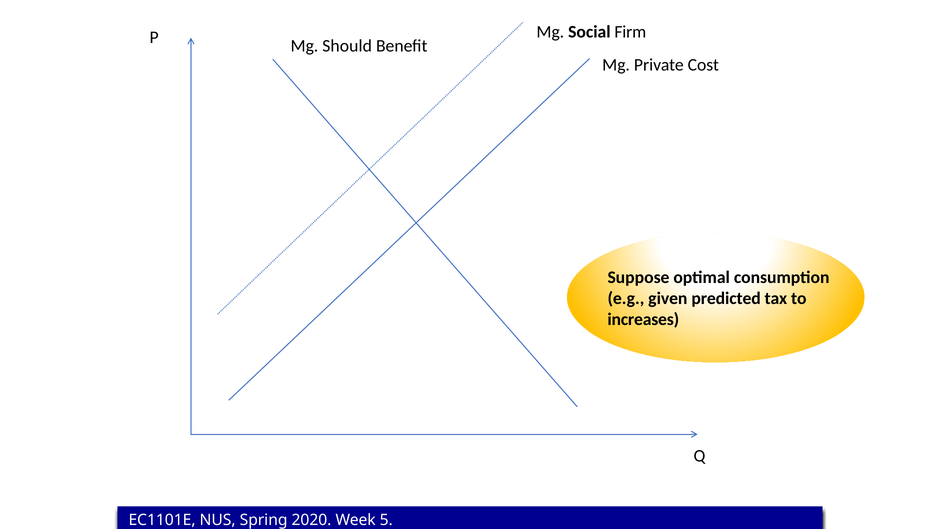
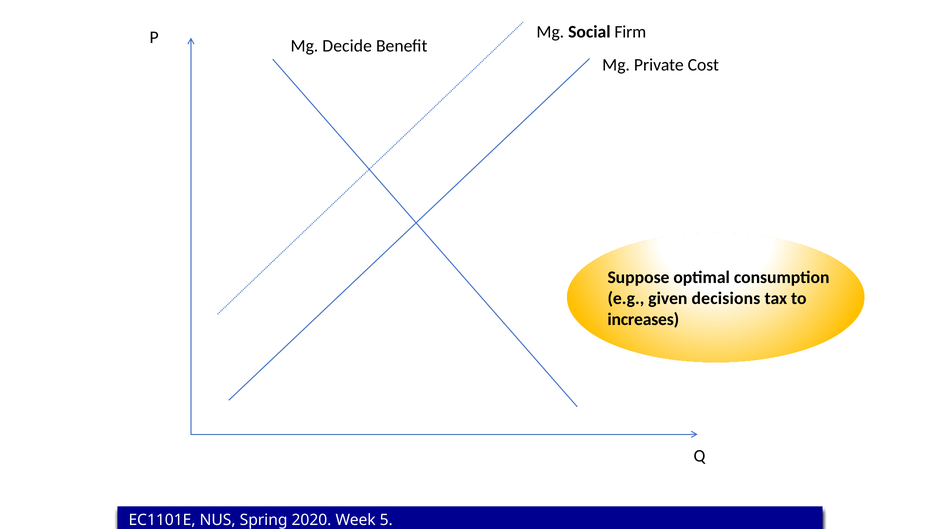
Should: Should -> Decide (347, 46)
predicted: predicted -> decisions (726, 298)
